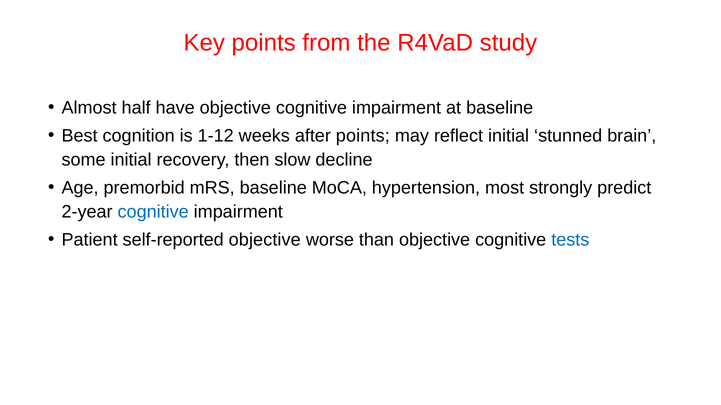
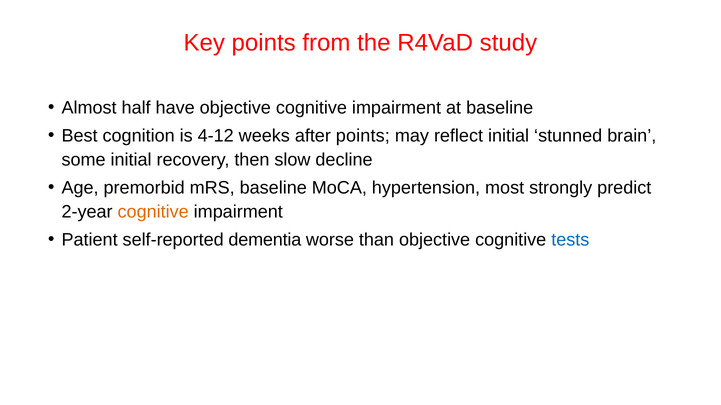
1-12: 1-12 -> 4-12 (216, 136)
cognitive colour: blue -> orange (153, 212)
self-reported objective: objective -> dementia (265, 240)
